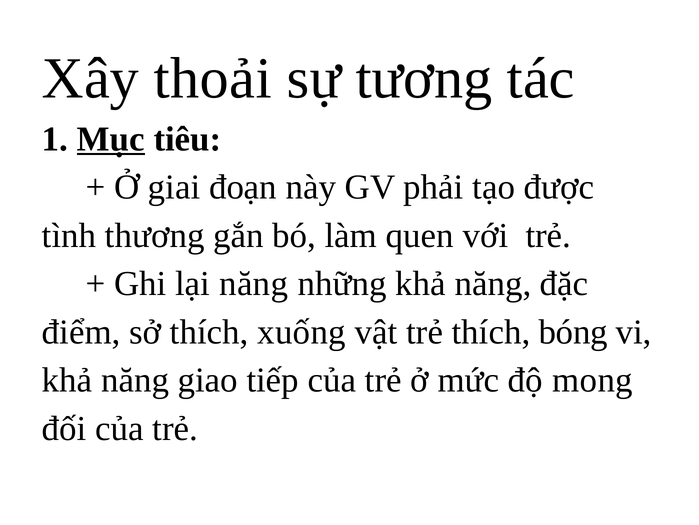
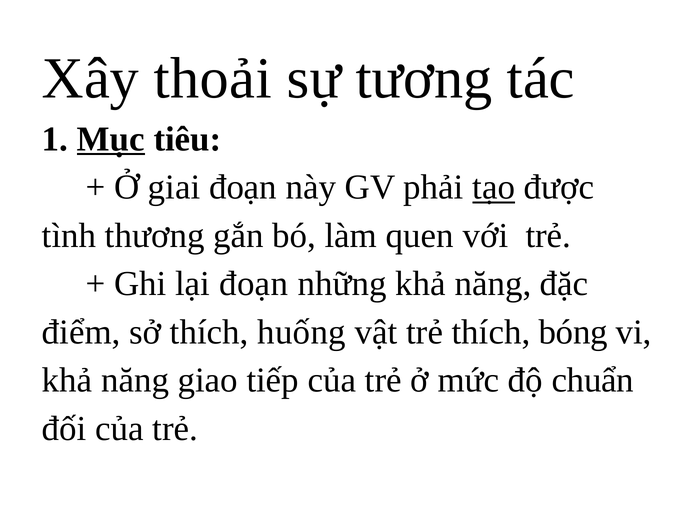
tạo underline: none -> present (494, 187)
lại năng: năng -> đoạn (254, 283)
xuống: xuống -> huống (302, 332)
mong: mong -> chuẩn (593, 380)
